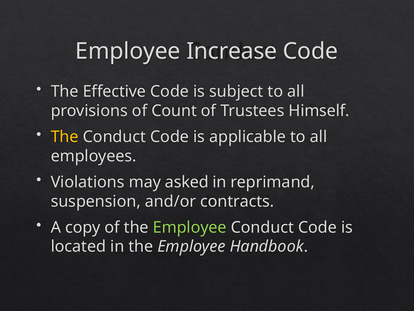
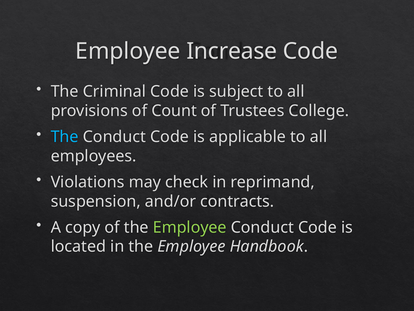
Effective: Effective -> Criminal (114, 91)
Himself: Himself -> College (319, 111)
The colour: yellow -> light blue (65, 137)
asked: asked -> check (187, 182)
